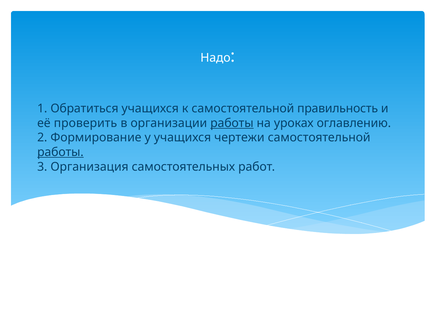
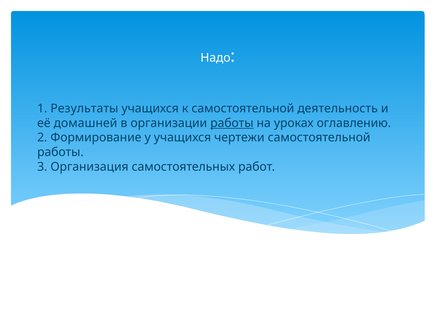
Обратиться: Обратиться -> Результаты (84, 108)
правильность: правильность -> деятельность (338, 108)
проверить: проверить -> домашней (85, 123)
работы underline: present -> none (60, 152)
